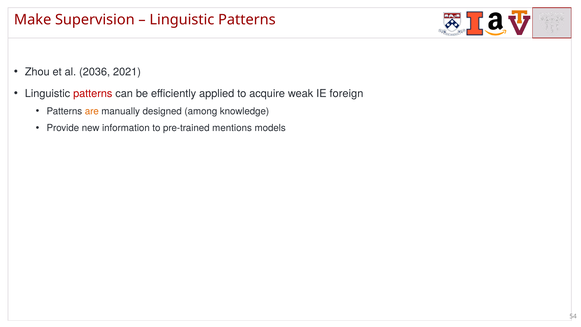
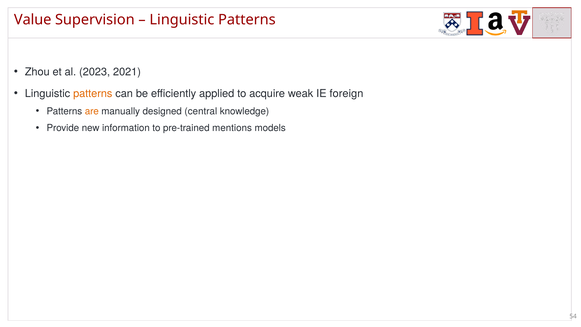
Make: Make -> Value (33, 20)
2036: 2036 -> 2023 (95, 72)
patterns colour: red -> orange (93, 94)
among: among -> central (201, 111)
